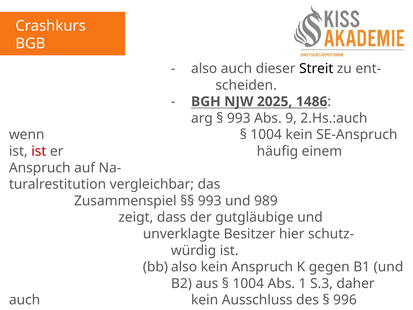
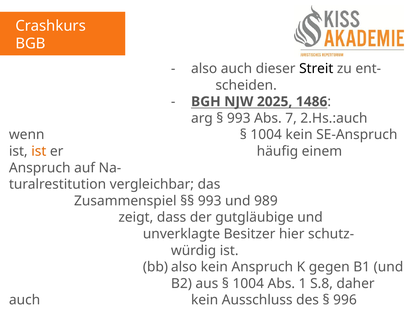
9: 9 -> 7 (291, 118)
ist colour: red -> orange (39, 151)
S.3: S.3 -> S.8 (322, 283)
